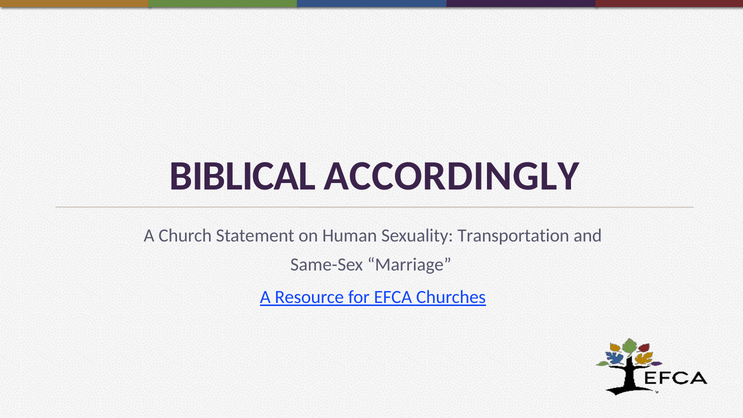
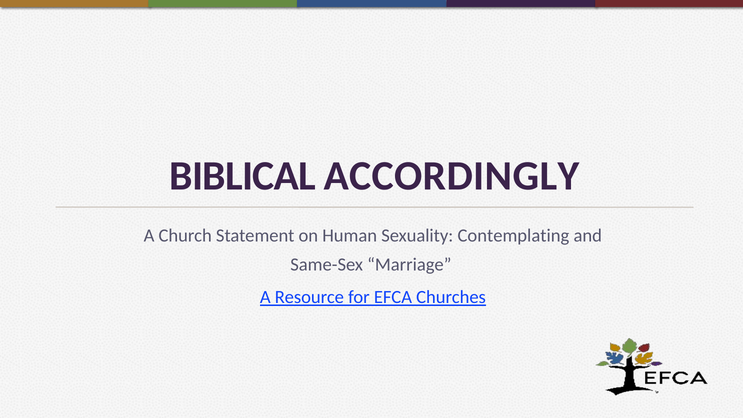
Transportation: Transportation -> Contemplating (513, 236)
